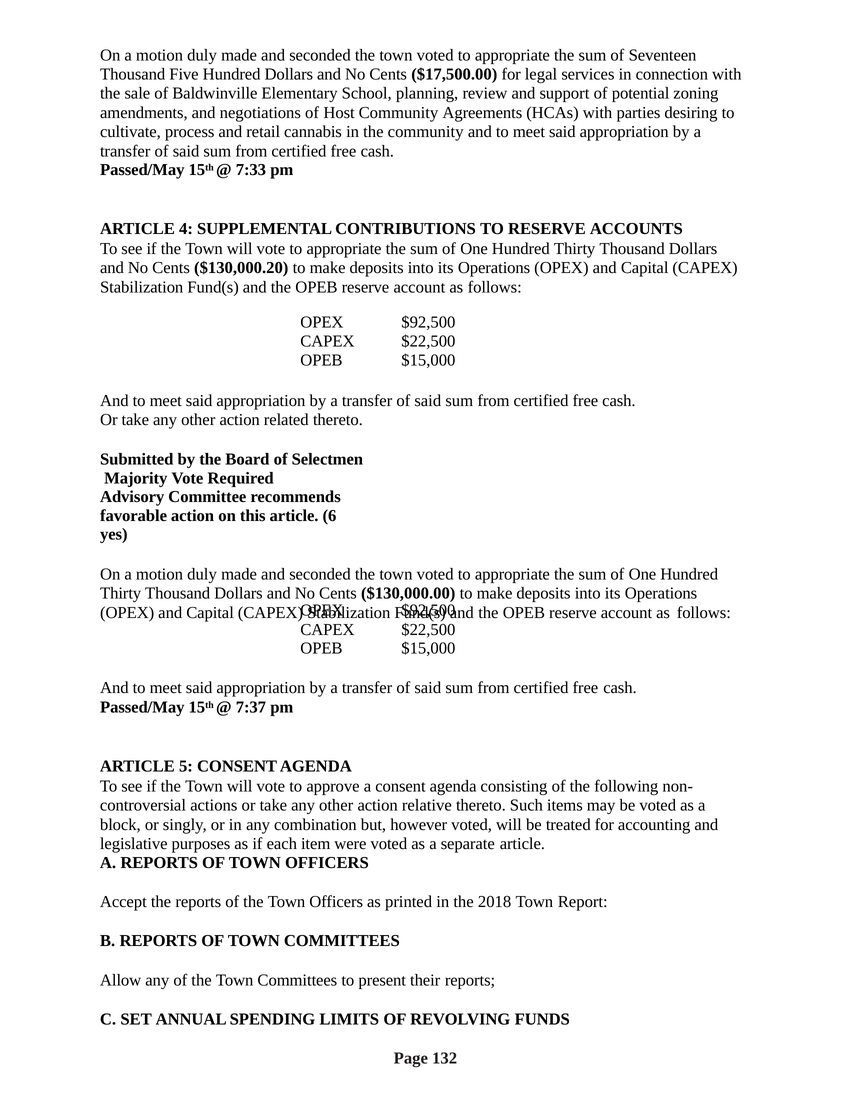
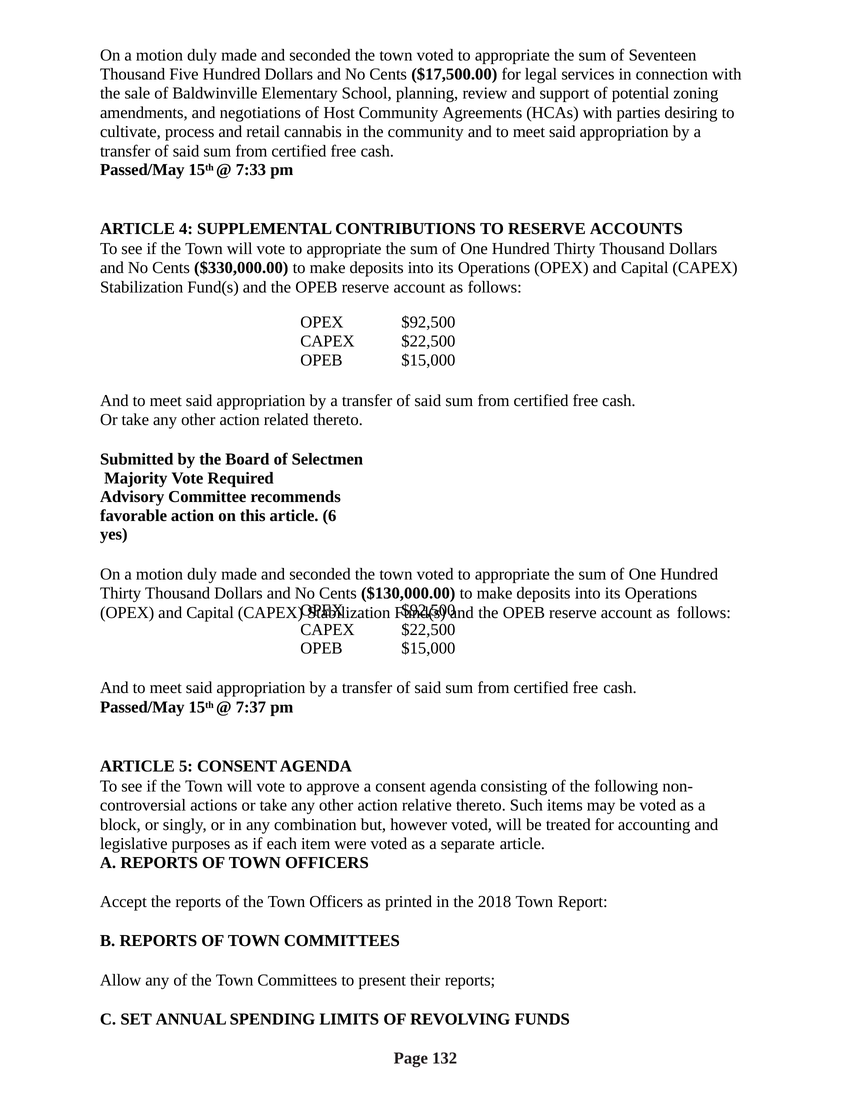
$130,000.20: $130,000.20 -> $330,000.00 (241, 268)
